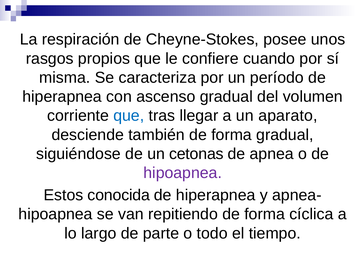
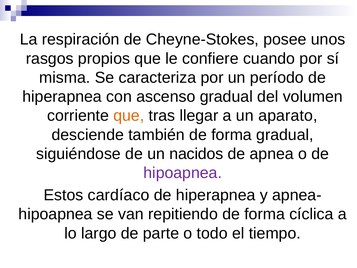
que colour: blue -> orange (129, 116)
cetonas: cetonas -> nacidos (196, 154)
conocida: conocida -> cardíaco (119, 195)
